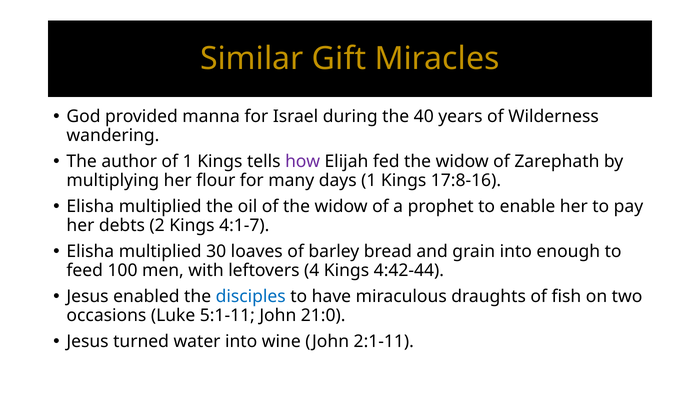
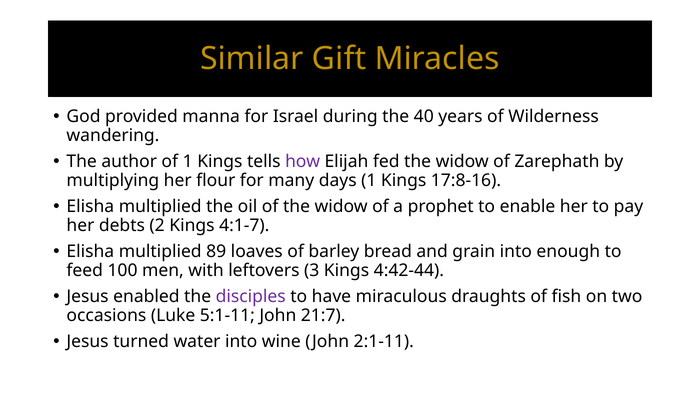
30: 30 -> 89 (216, 252)
4: 4 -> 3 (312, 271)
disciples colour: blue -> purple (251, 297)
21:0: 21:0 -> 21:7 (323, 316)
